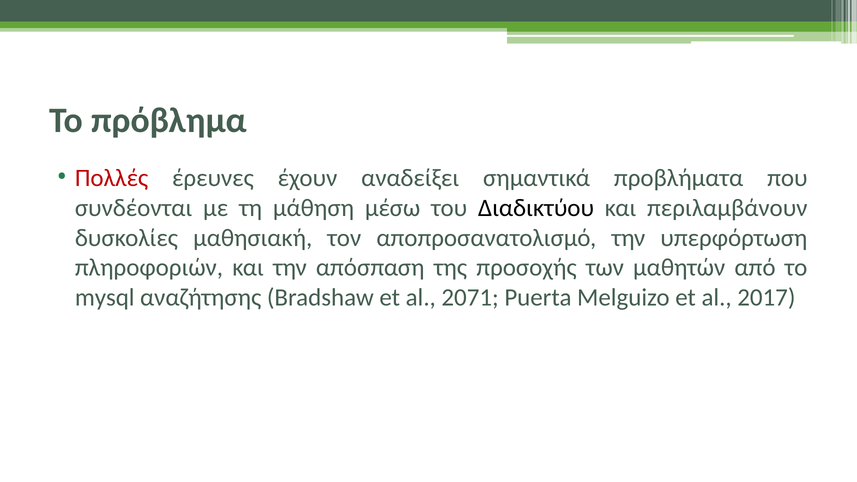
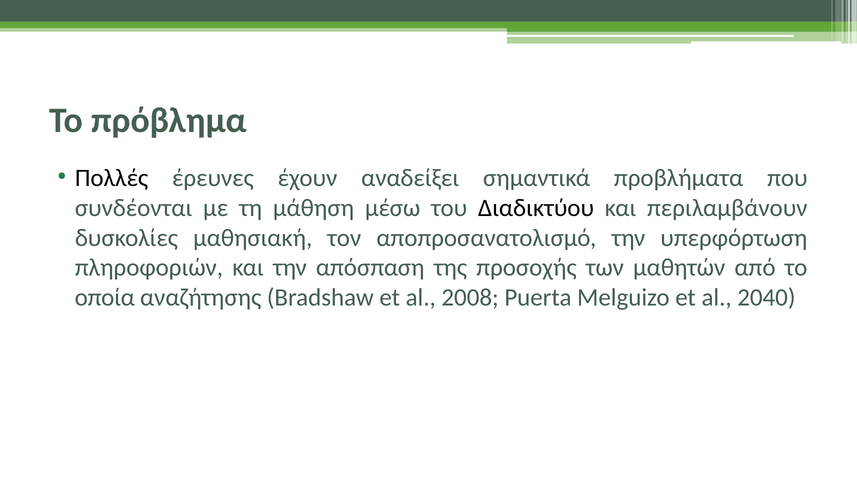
Πολλές colour: red -> black (112, 178)
mysql: mysql -> οποία (105, 298)
2071: 2071 -> 2008 (470, 298)
2017: 2017 -> 2040 (766, 298)
